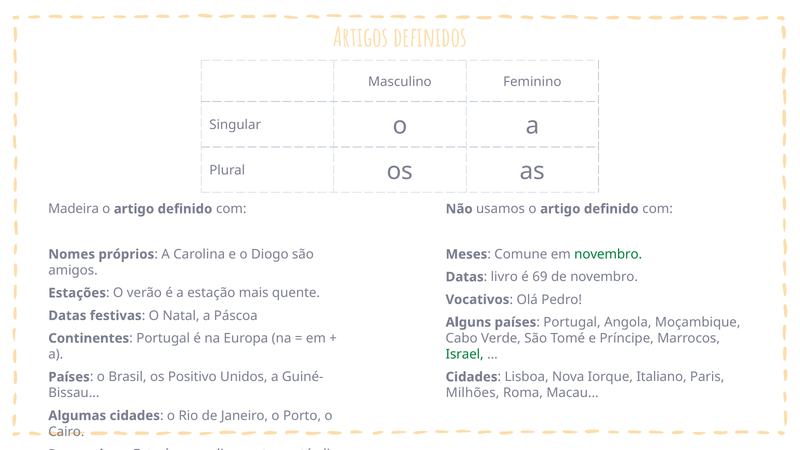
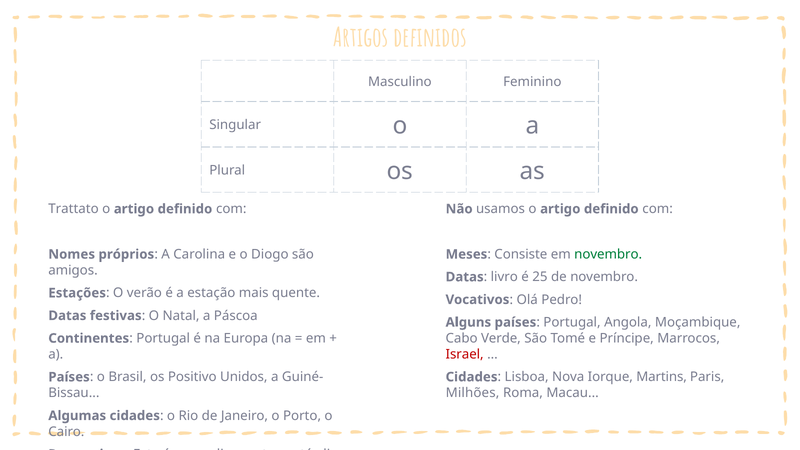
Madeira: Madeira -> Trattato (74, 209)
Comune: Comune -> Consiste (521, 254)
69: 69 -> 25 (540, 277)
Israel colour: green -> red (465, 354)
Italiano: Italiano -> Martins (662, 377)
